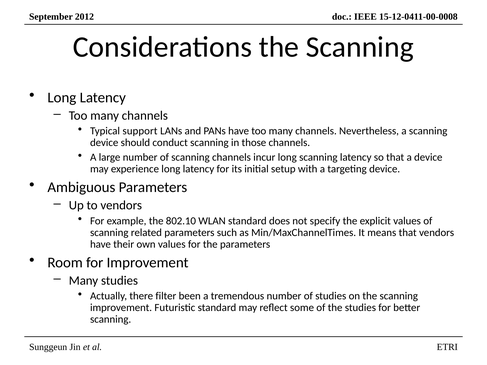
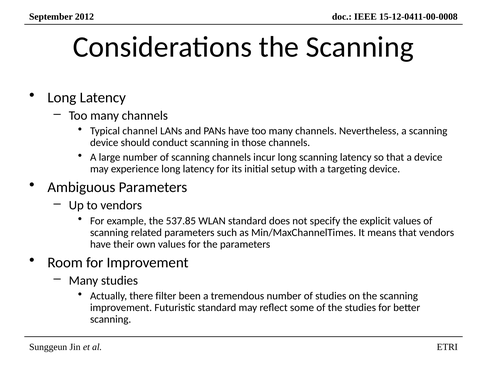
support: support -> channel (140, 131)
802.10: 802.10 -> 537.85 (181, 221)
